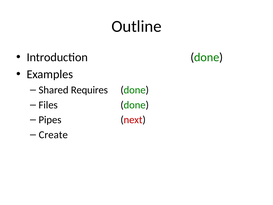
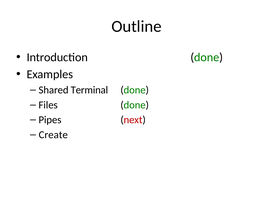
Requires: Requires -> Terminal (89, 90)
